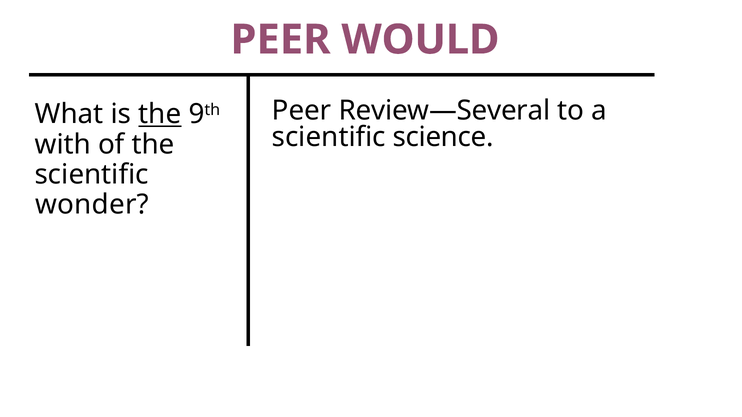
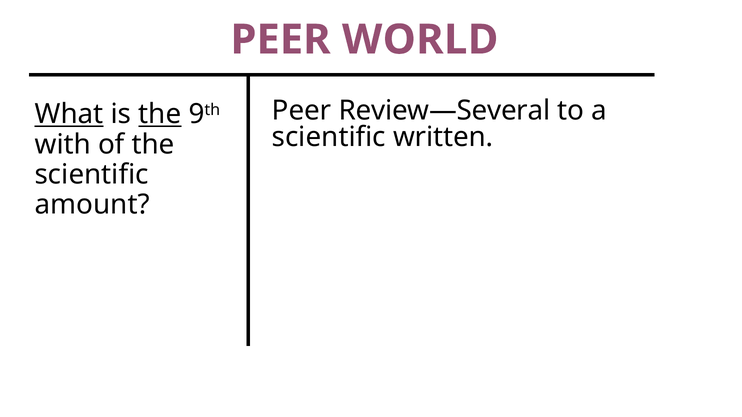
WOULD: WOULD -> WORLD (420, 40)
What underline: none -> present (69, 114)
science: science -> written (443, 137)
wonder: wonder -> amount (92, 205)
